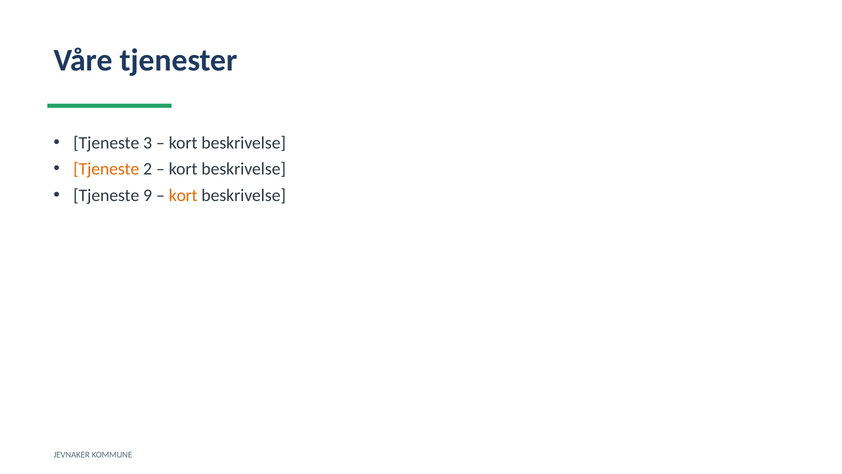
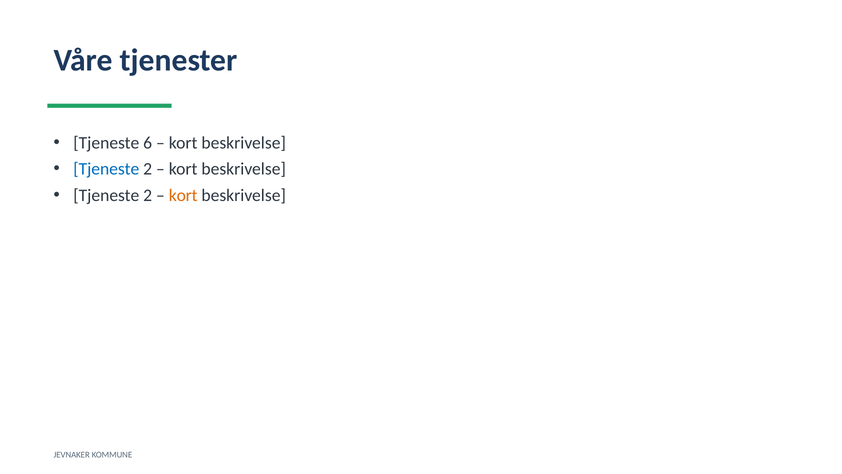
3: 3 -> 6 (148, 143)
Tjeneste colour: orange -> blue (106, 169)
9: 9 -> 2 (148, 195)
